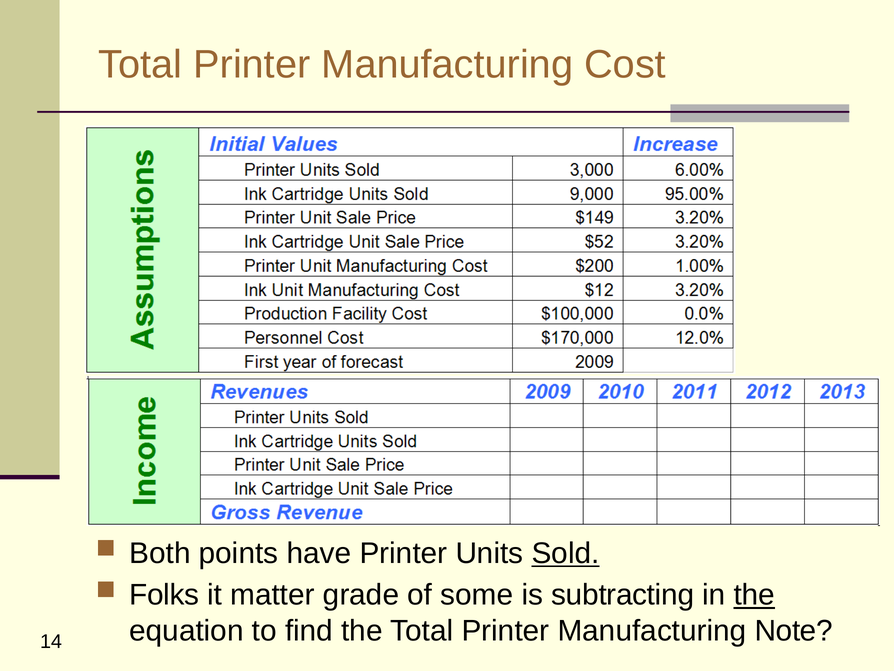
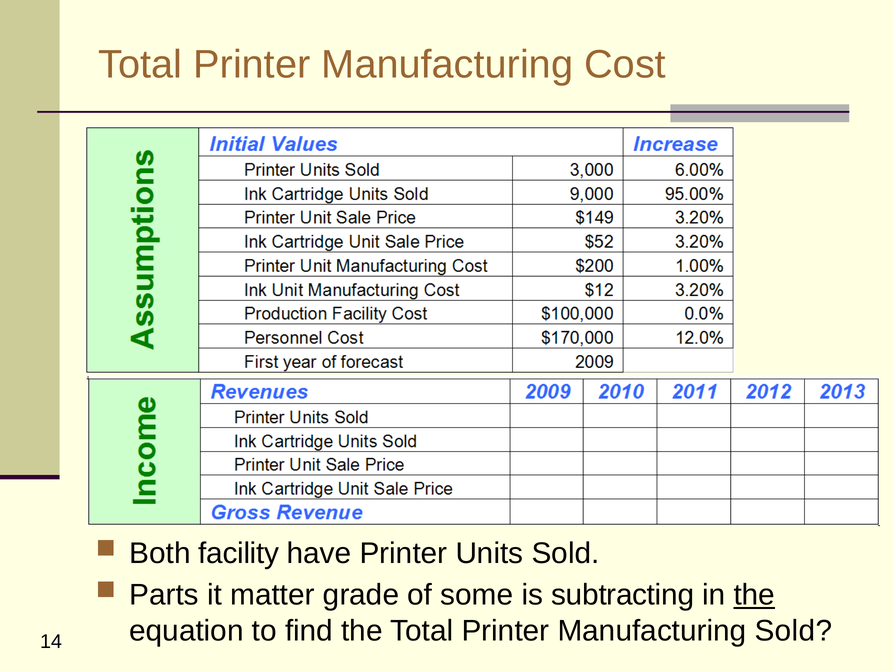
points: points -> facility (239, 553)
Sold underline: present -> none (566, 553)
Folks: Folks -> Parts (164, 595)
Manufacturing Note: Note -> Sold (793, 630)
